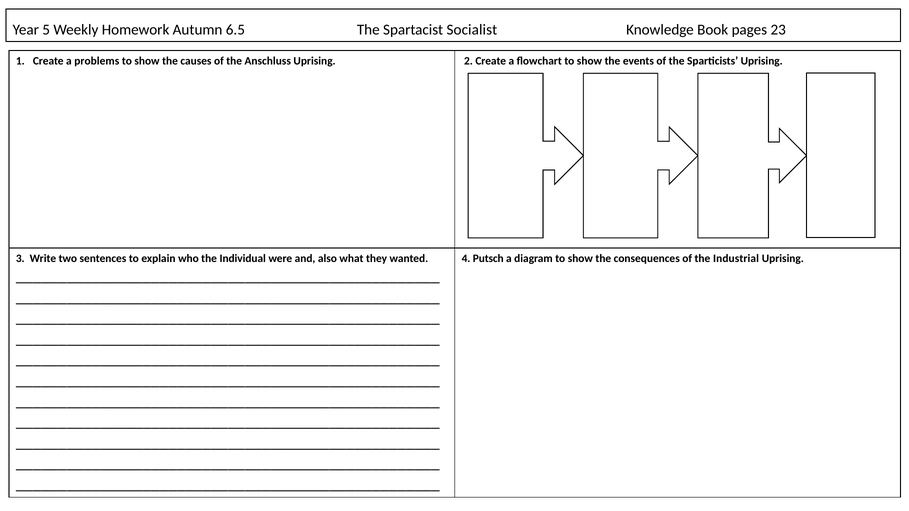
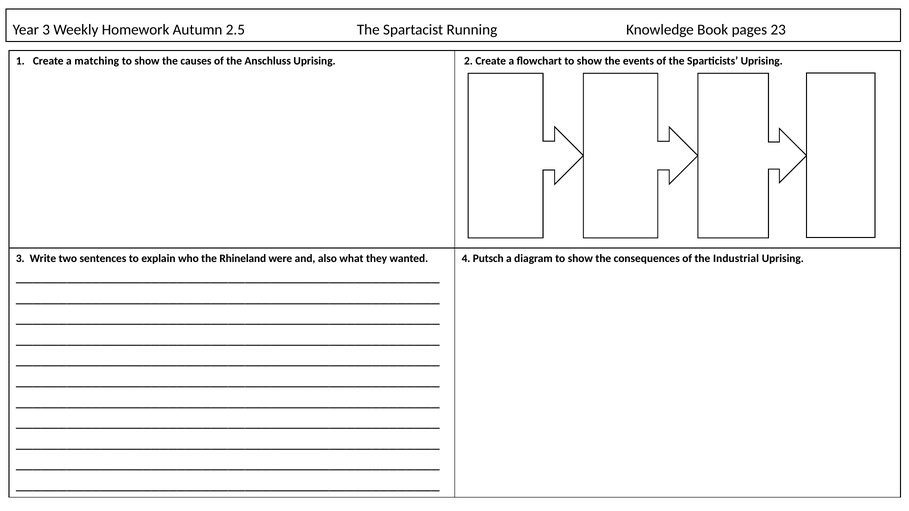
Year 5: 5 -> 3 (46, 30)
6.5: 6.5 -> 2.5 (235, 30)
Socialist: Socialist -> Running (472, 30)
problems: problems -> matching (97, 61)
Individual: Individual -> Rhineland (243, 258)
